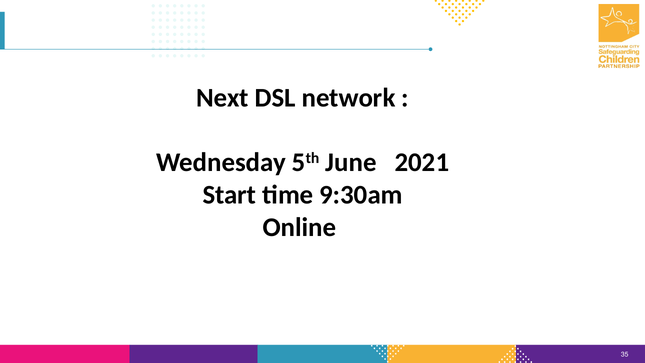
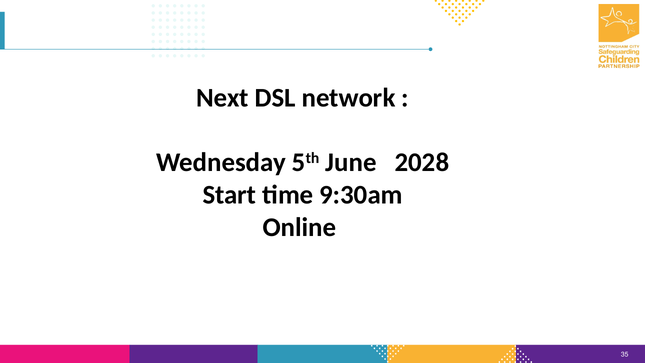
2021: 2021 -> 2028 (422, 163)
